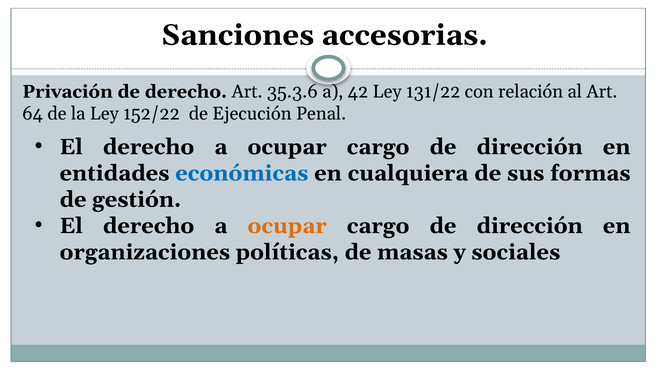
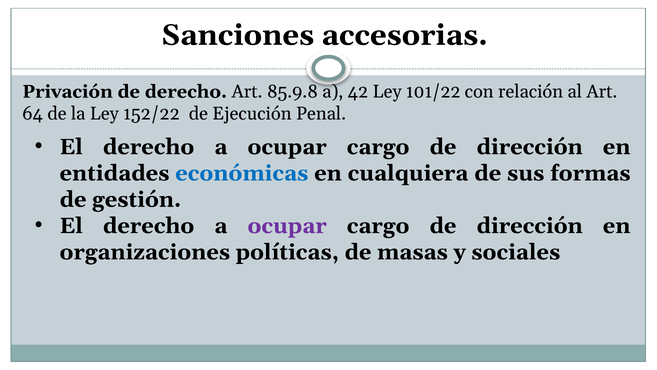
35.3.6: 35.3.6 -> 85.9.8 (292, 92)
131/22: 131/22 -> 101/22 (433, 92)
ocupar colour: orange -> purple (287, 226)
